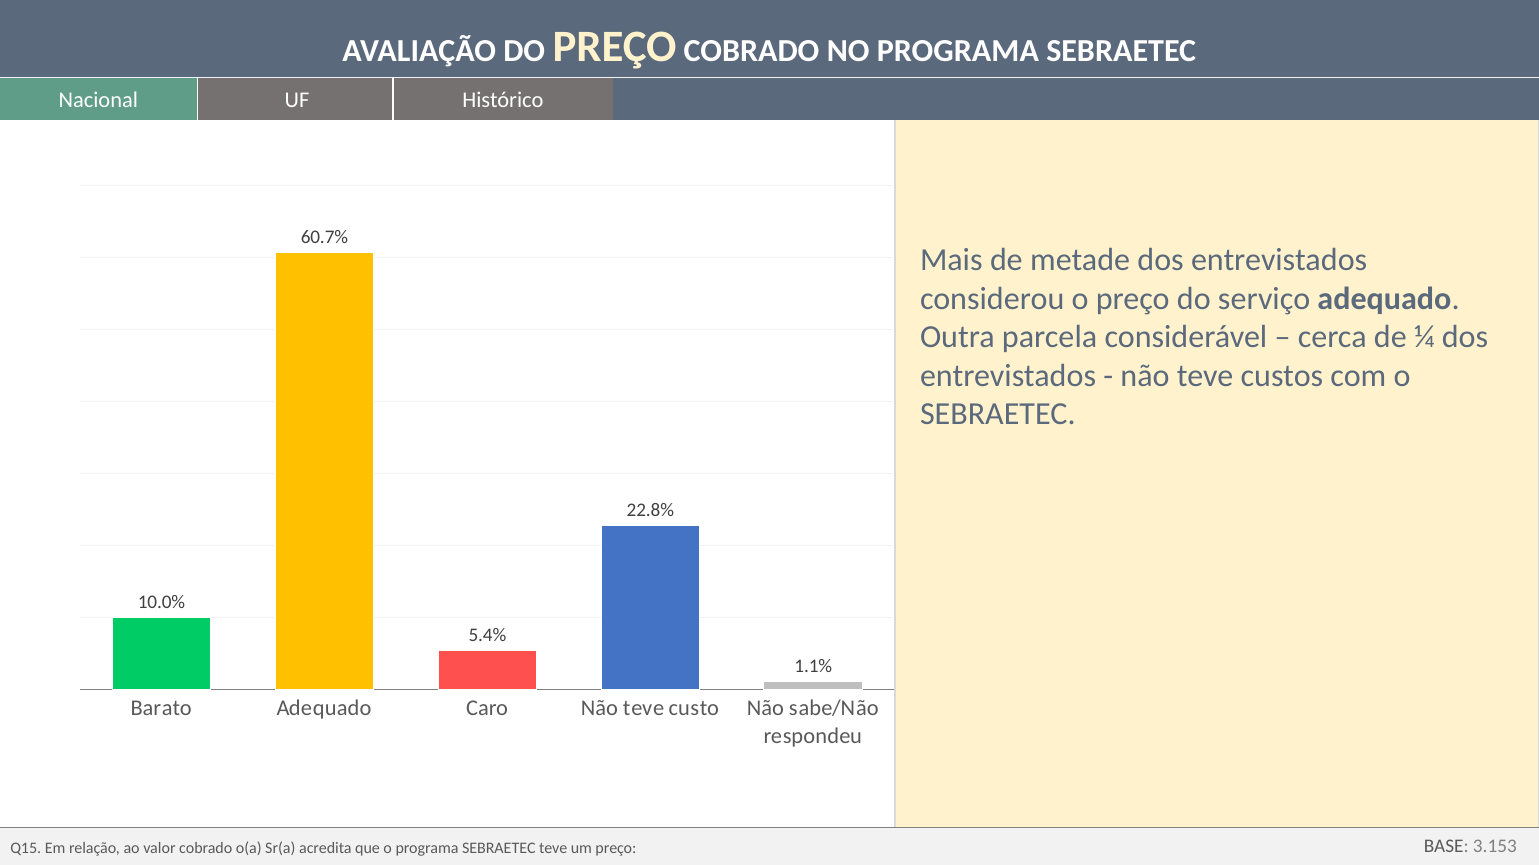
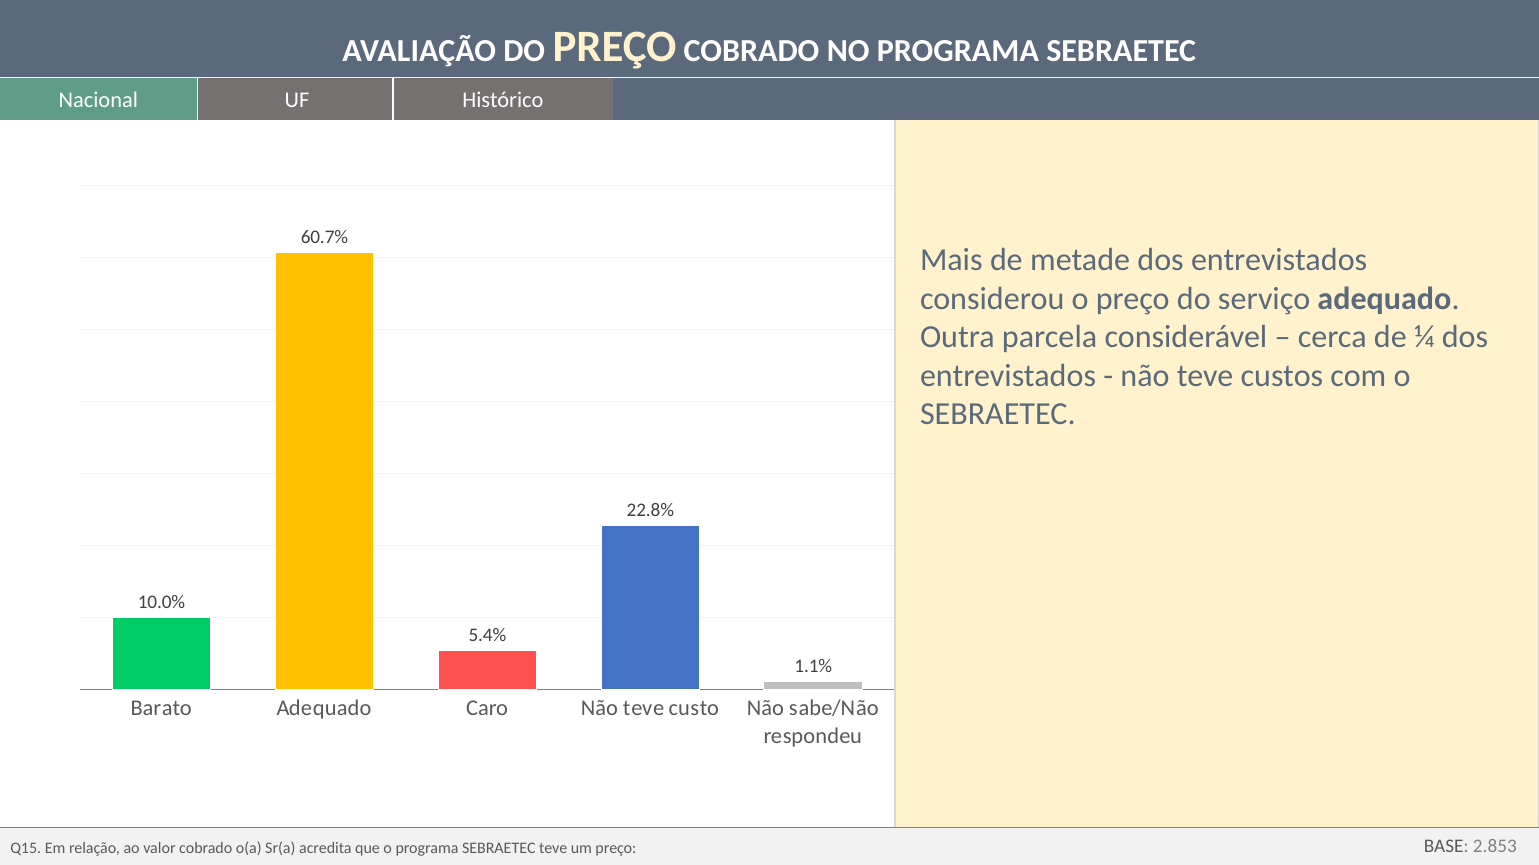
3.153: 3.153 -> 2.853 (1495, 847)
